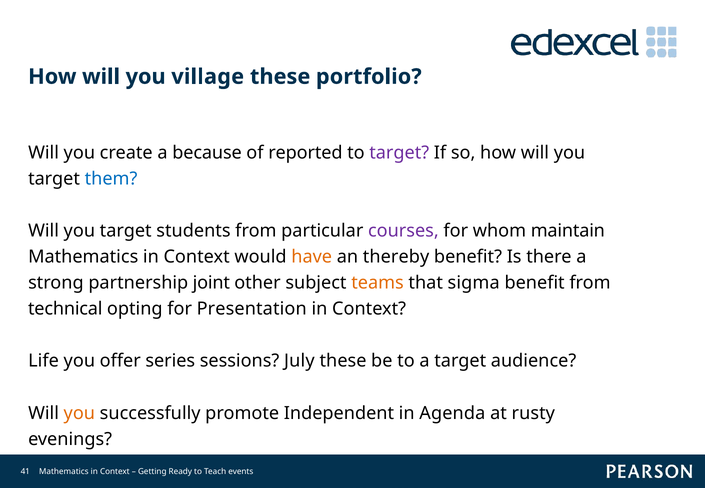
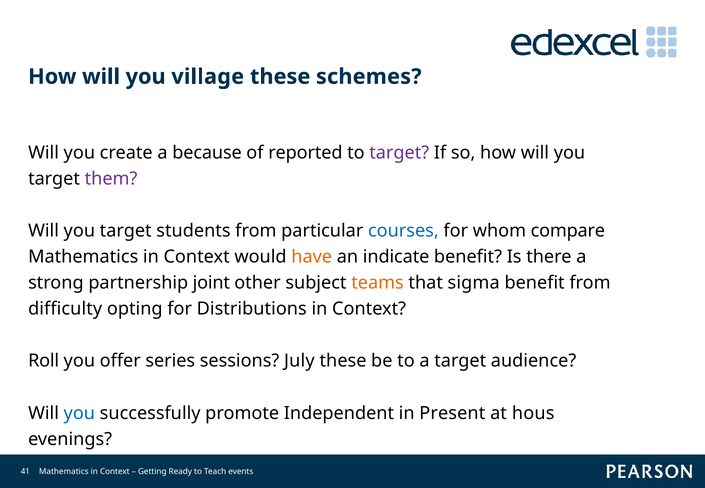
portfolio: portfolio -> schemes (369, 77)
them colour: blue -> purple (111, 179)
courses colour: purple -> blue (403, 231)
maintain: maintain -> compare (568, 231)
thereby: thereby -> indicate (396, 257)
technical: technical -> difficulty (65, 309)
Presentation: Presentation -> Distributions (252, 309)
Life: Life -> Roll (44, 361)
you colour: orange -> blue (79, 413)
Agenda: Agenda -> Present (452, 413)
rusty: rusty -> hous (533, 413)
